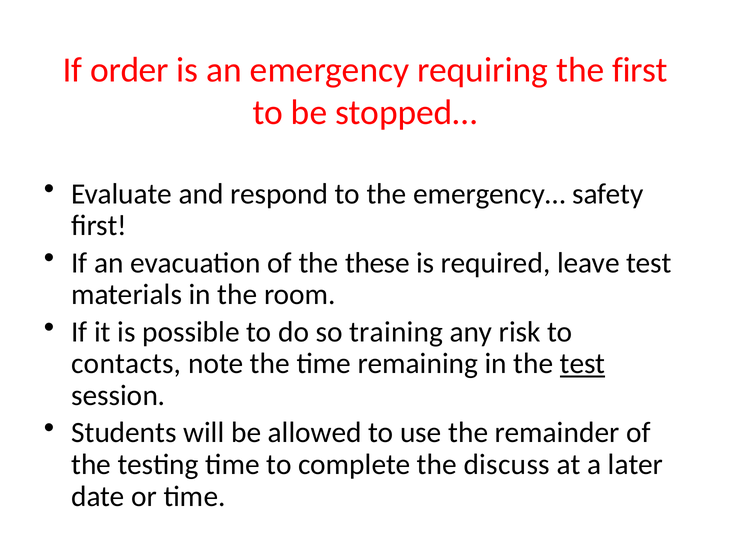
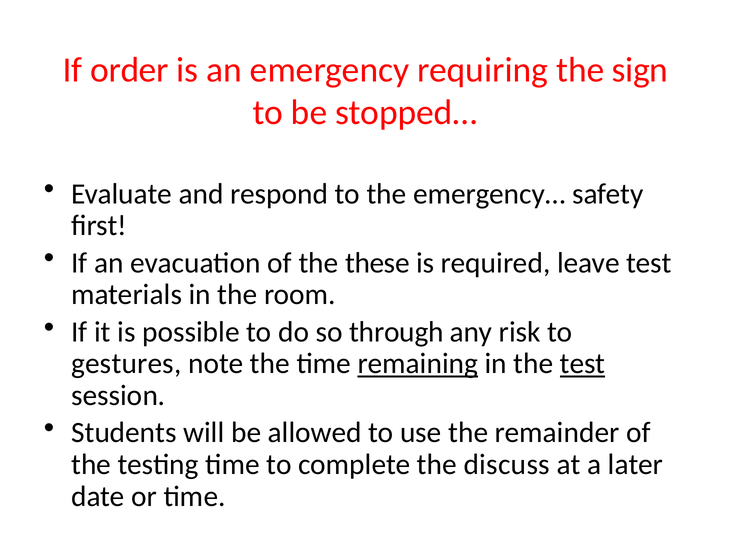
the first: first -> sign (640, 70)
training: training -> through (396, 332)
contacts: contacts -> gestures (126, 363)
remaining underline: none -> present (418, 363)
